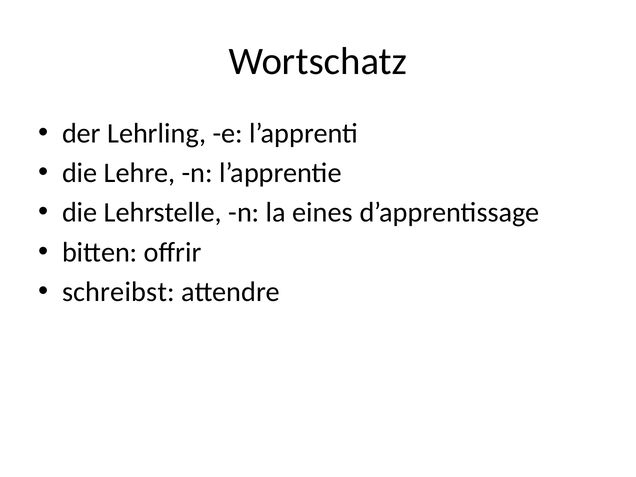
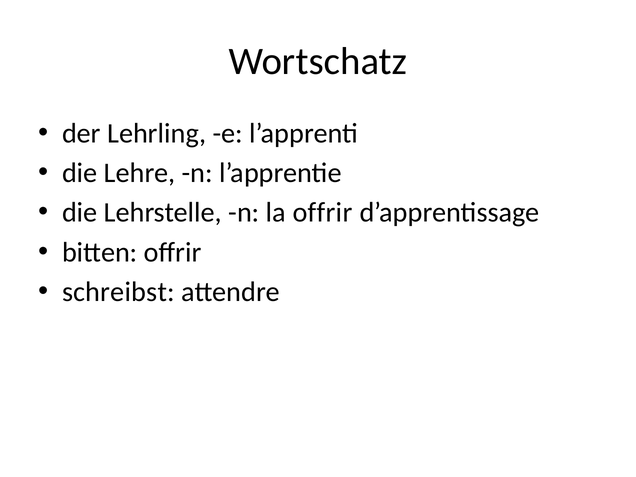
la eines: eines -> offrir (323, 213)
